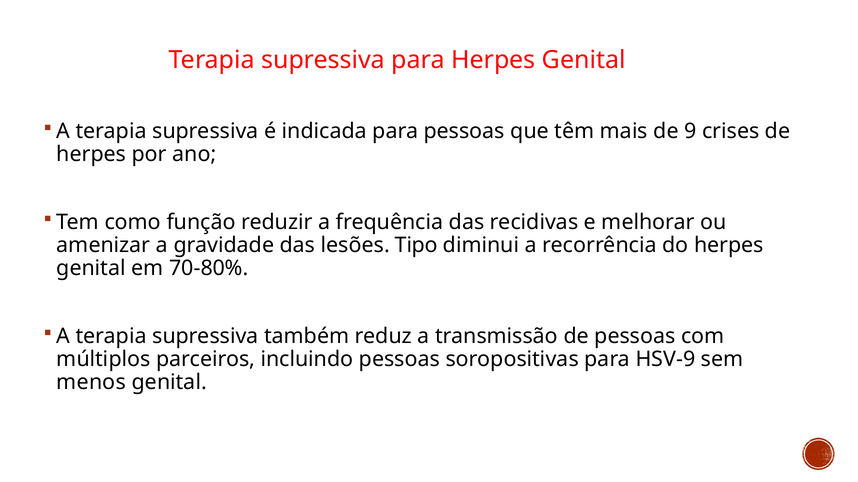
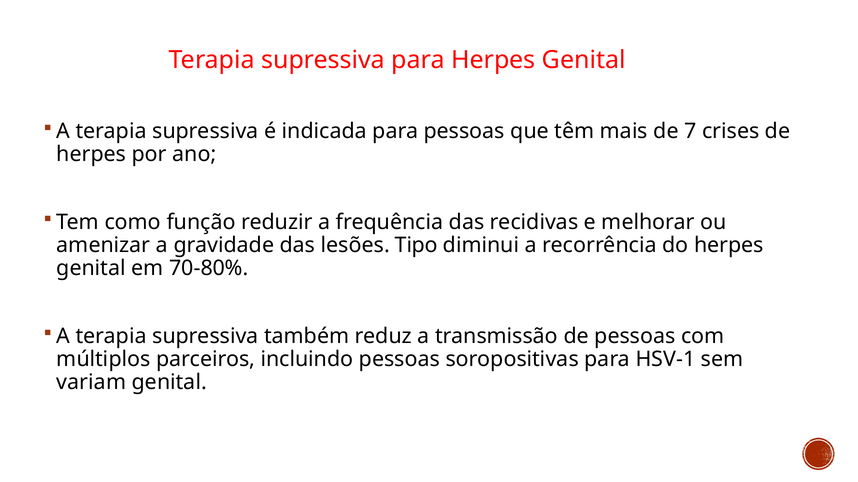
9: 9 -> 7 (690, 131)
HSV-9: HSV-9 -> HSV-1 (665, 360)
menos: menos -> variam (91, 383)
